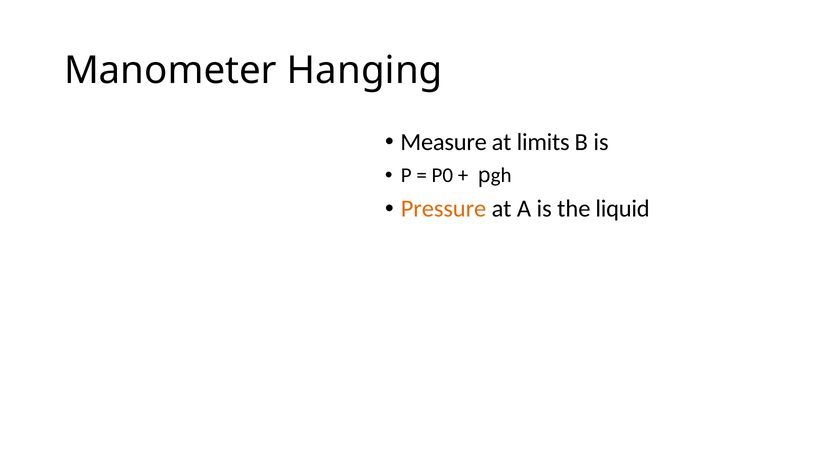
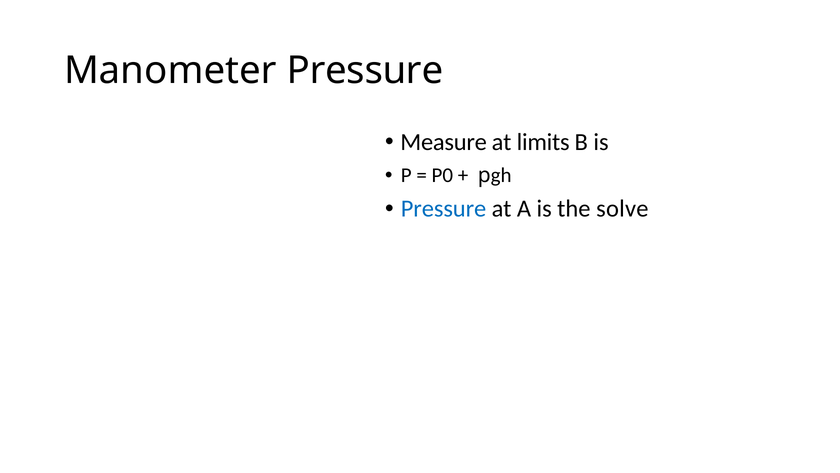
Manometer Hanging: Hanging -> Pressure (365, 71)
Pressure colour: orange -> blue (444, 209)
liquid: liquid -> solve (622, 209)
